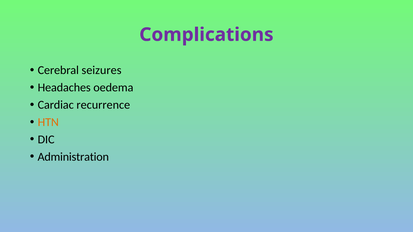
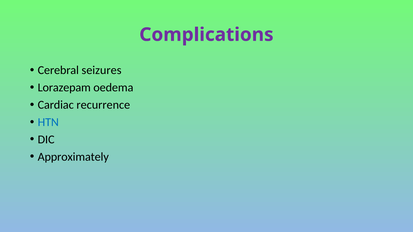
Headaches: Headaches -> Lorazepam (64, 88)
HTN colour: orange -> blue (48, 122)
Administration: Administration -> Approximately (73, 157)
